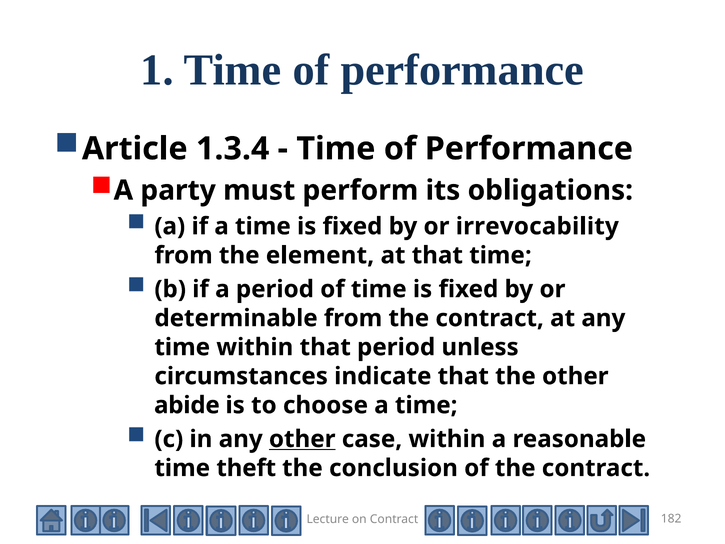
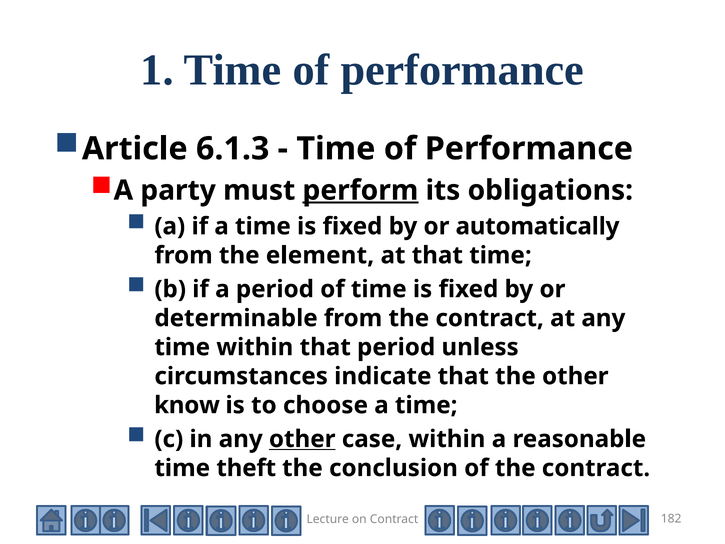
1.3.4: 1.3.4 -> 6.1.3 (233, 149)
perform underline: none -> present (360, 190)
irrevocability: irrevocability -> automatically (537, 226)
abide: abide -> know (187, 405)
